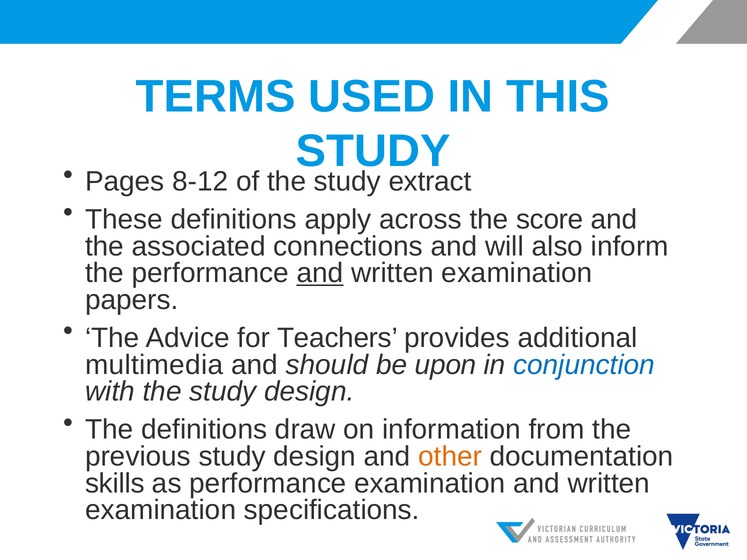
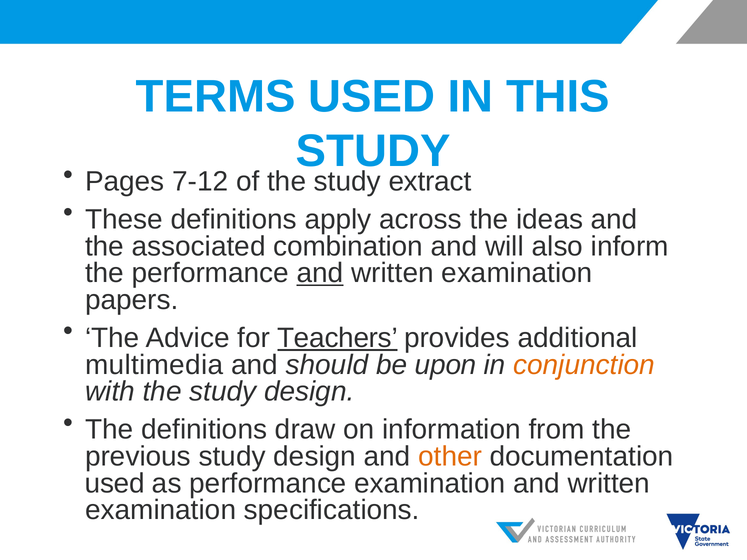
8-12: 8-12 -> 7-12 (200, 182)
score: score -> ideas (550, 219)
connections: connections -> combination (348, 246)
Teachers underline: none -> present (337, 338)
conjunction colour: blue -> orange (584, 365)
skills: skills -> used (115, 484)
